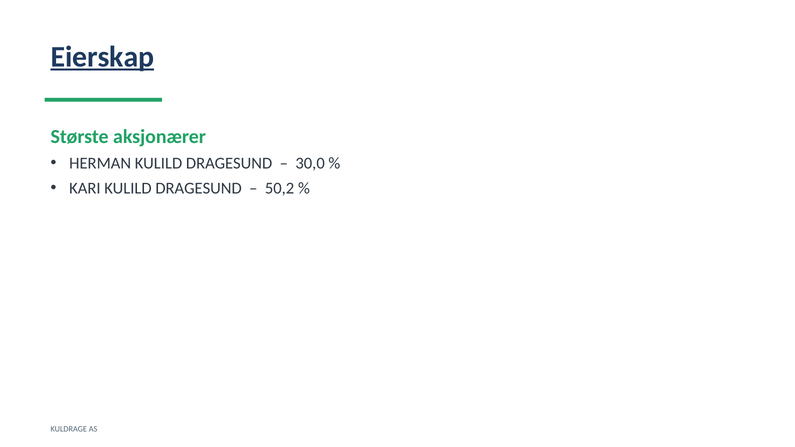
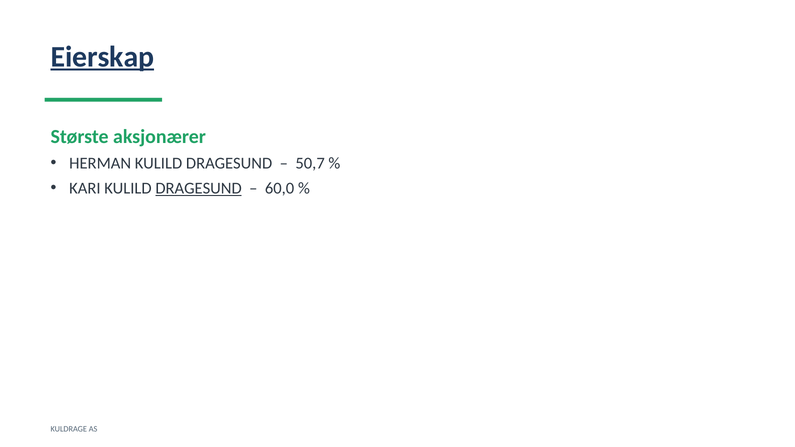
30,0: 30,0 -> 50,7 (310, 163)
DRAGESUND underline: none -> present (199, 188)
50,2: 50,2 -> 60,0 (280, 188)
